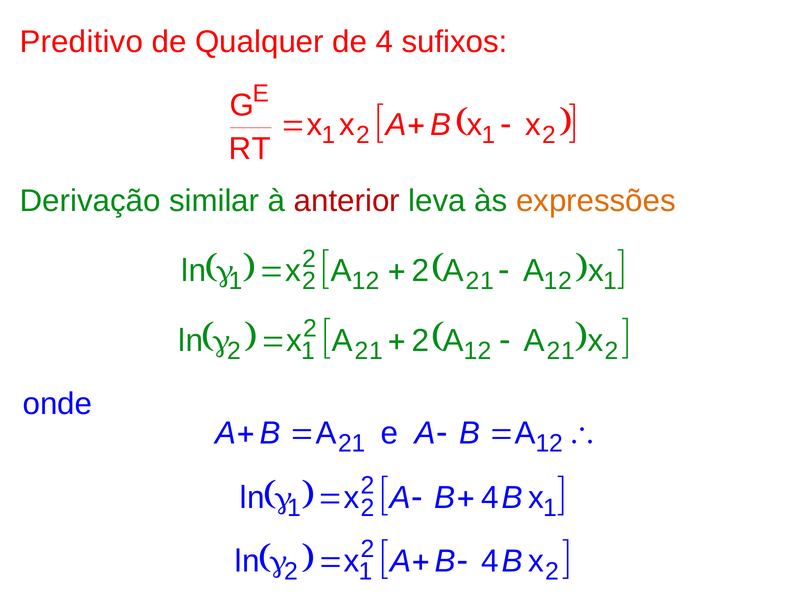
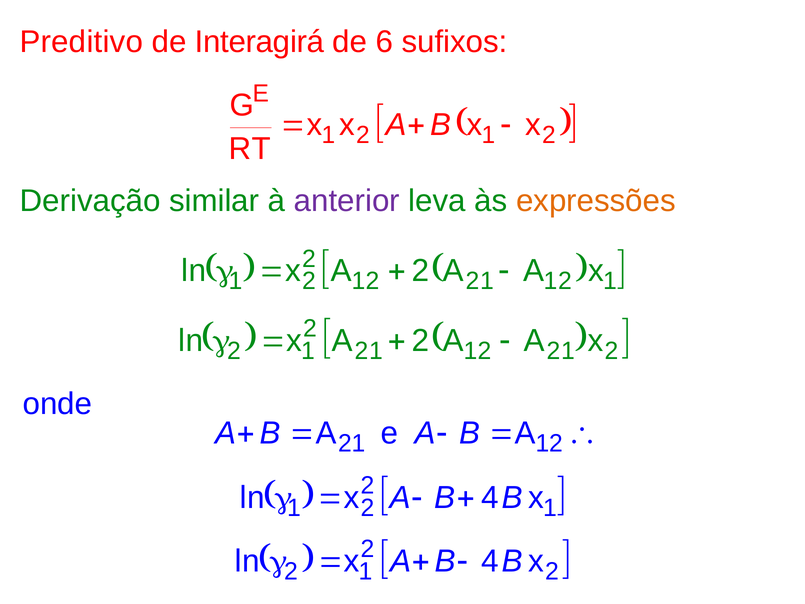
Qualquer: Qualquer -> Interagirá (260, 42)
de 4: 4 -> 6 (384, 42)
anterior colour: red -> purple (347, 201)
